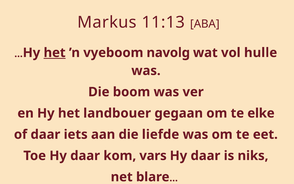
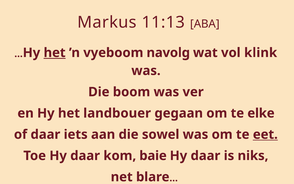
hulle: hulle -> klink (261, 53)
liefde: liefde -> sowel (161, 134)
eet underline: none -> present (265, 134)
vars: vars -> baie (153, 156)
